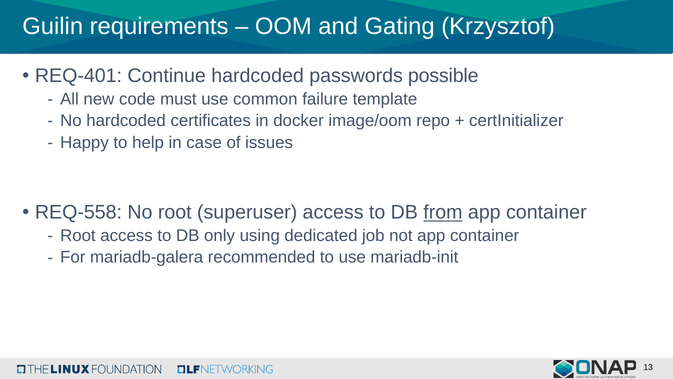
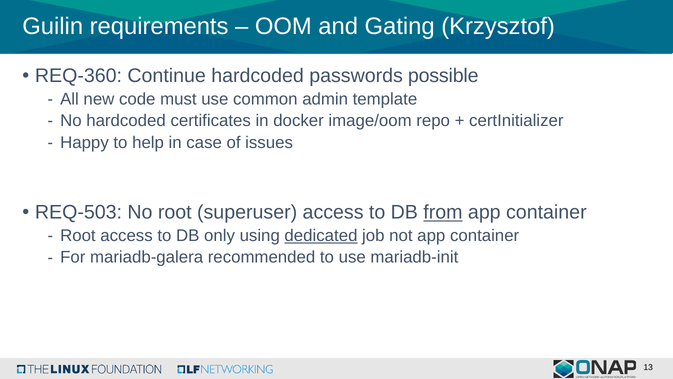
REQ-401: REQ-401 -> REQ-360 (78, 76)
failure: failure -> admin (325, 99)
REQ-558: REQ-558 -> REQ-503 (78, 212)
dedicated underline: none -> present (321, 235)
